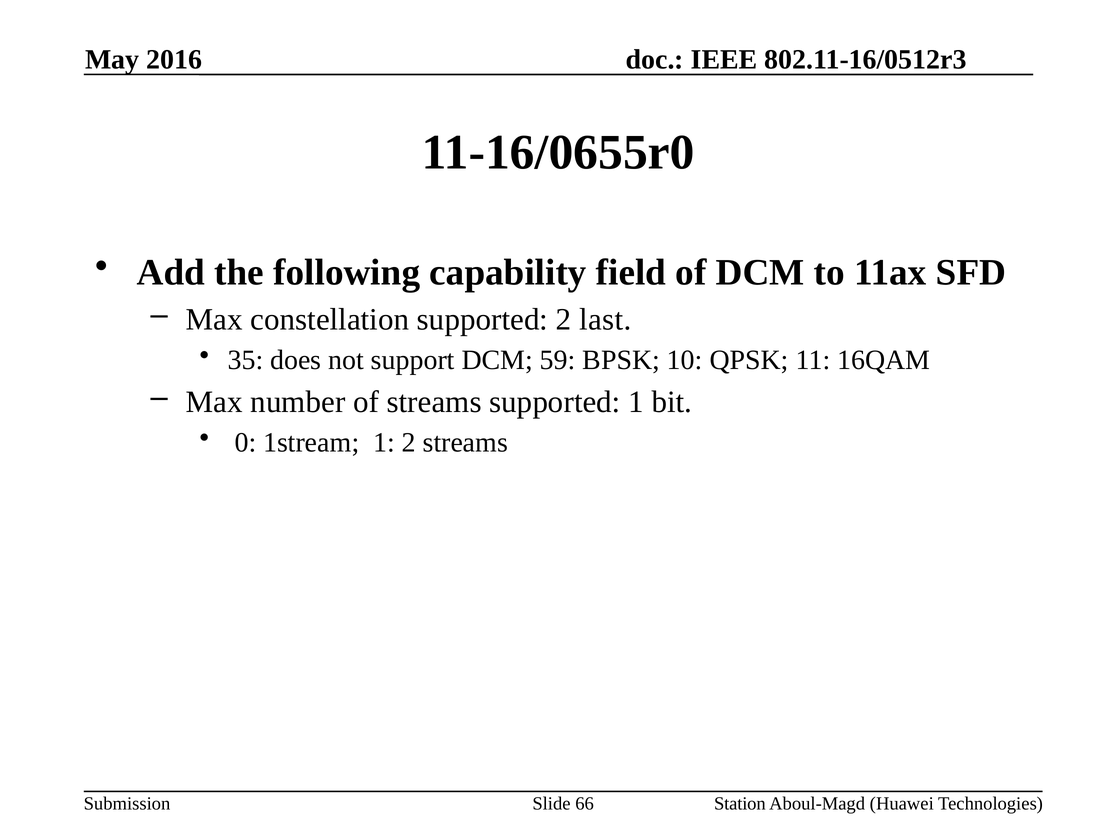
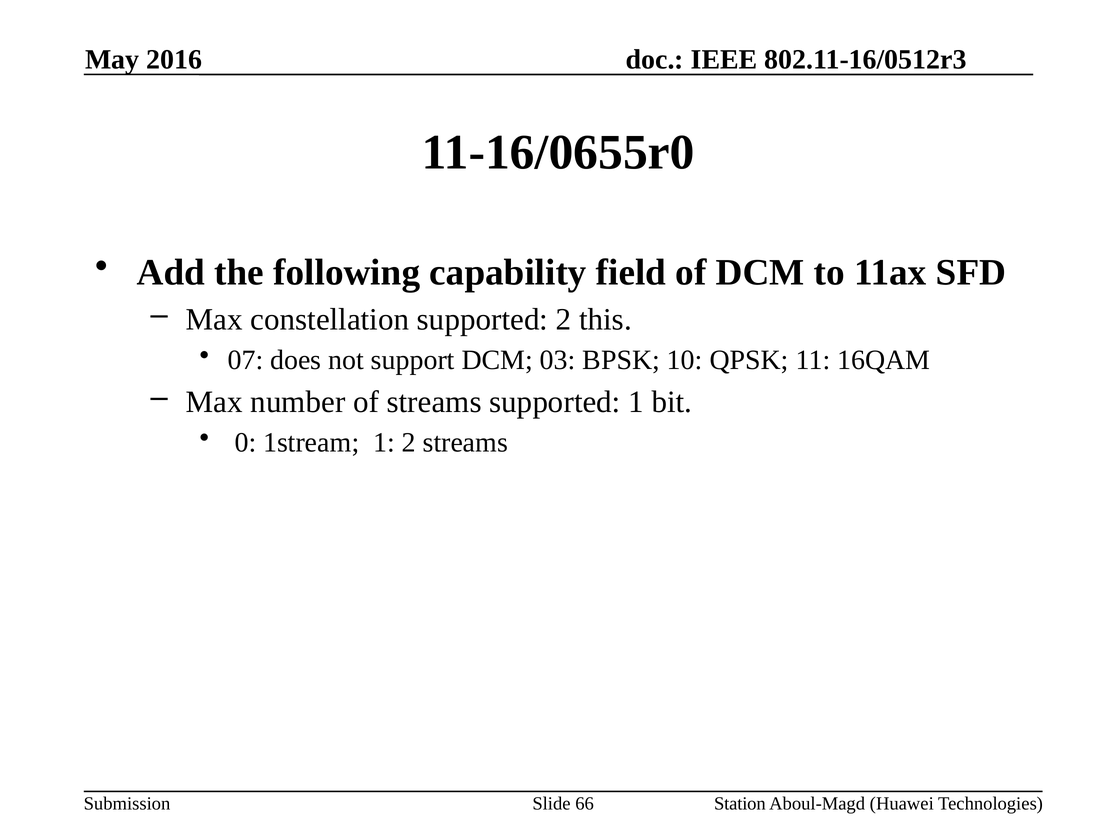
last: last -> this (605, 319)
35: 35 -> 07 (245, 360)
59: 59 -> 03 (558, 360)
